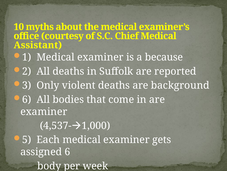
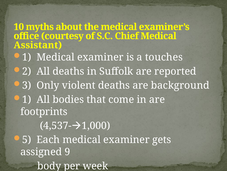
because: because -> touches (164, 57)
6: 6 -> 1 (27, 99)
examiner: examiner -> footprints (44, 111)
assigned 6: 6 -> 9 (67, 151)
